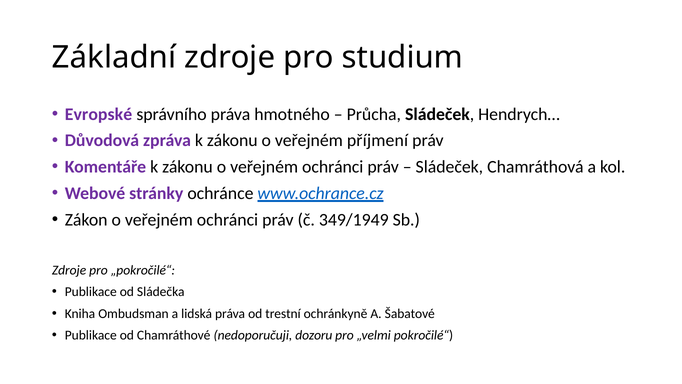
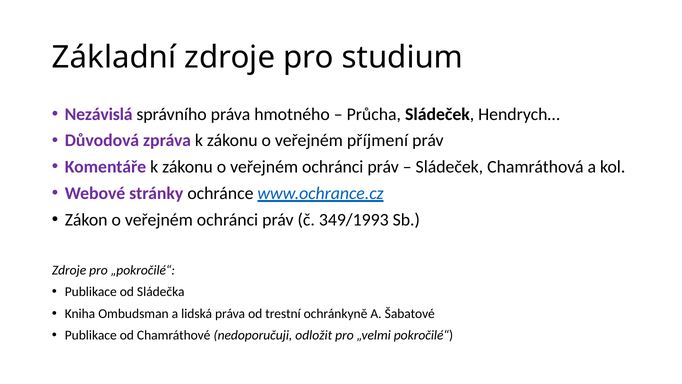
Evropské: Evropské -> Nezávislá (99, 114)
349/1949: 349/1949 -> 349/1993 (354, 220)
dozoru: dozoru -> odložit (314, 335)
